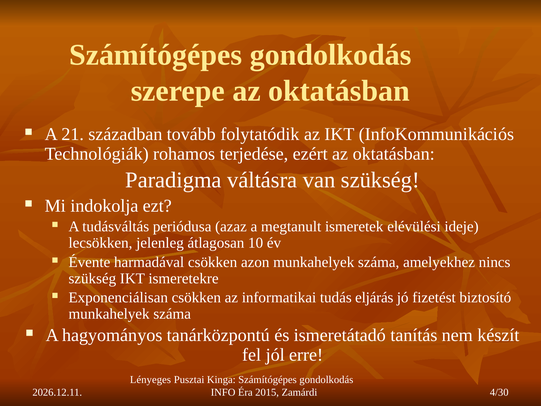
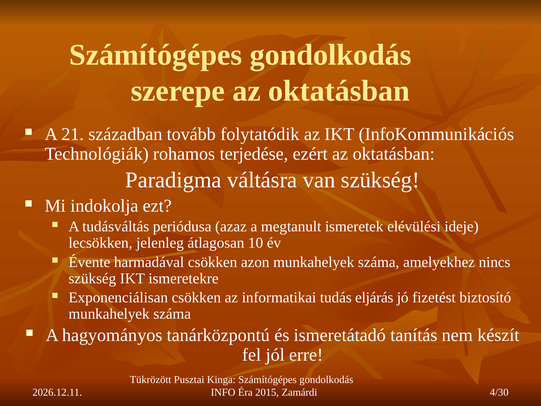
Lényeges: Lényeges -> Tükrözött (151, 379)
